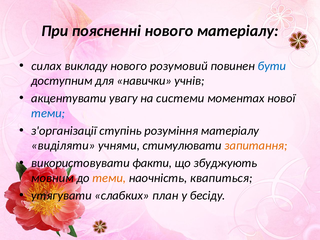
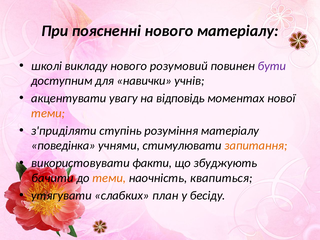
силах: силах -> школі (47, 66)
бути colour: blue -> purple (272, 66)
системи: системи -> відповідь (180, 98)
теми colour: blue -> orange (48, 113)
з'організації: з'організації -> з'приділяти (64, 131)
виділяти: виділяти -> поведінка (63, 146)
мовним: мовним -> бачити (52, 178)
